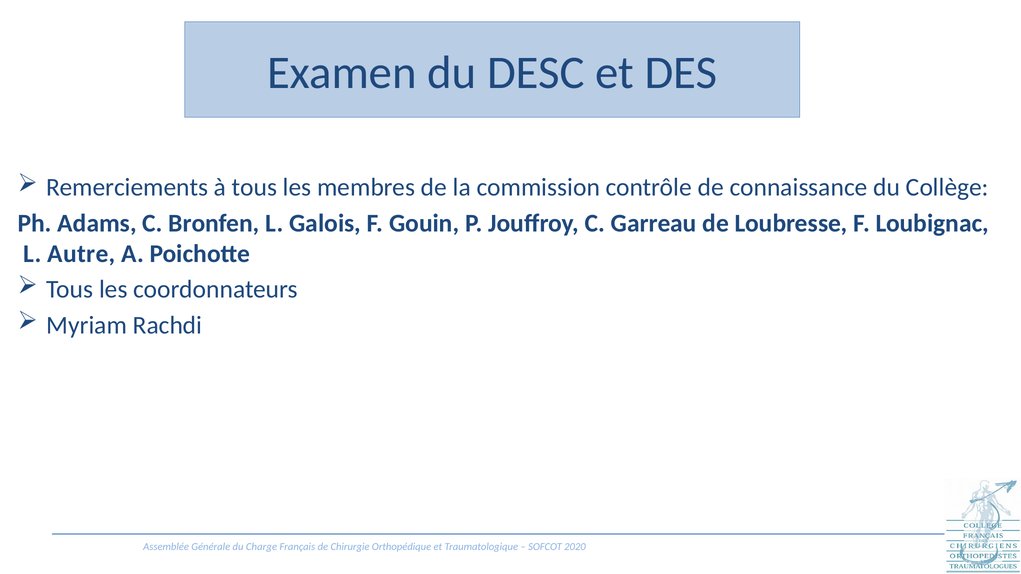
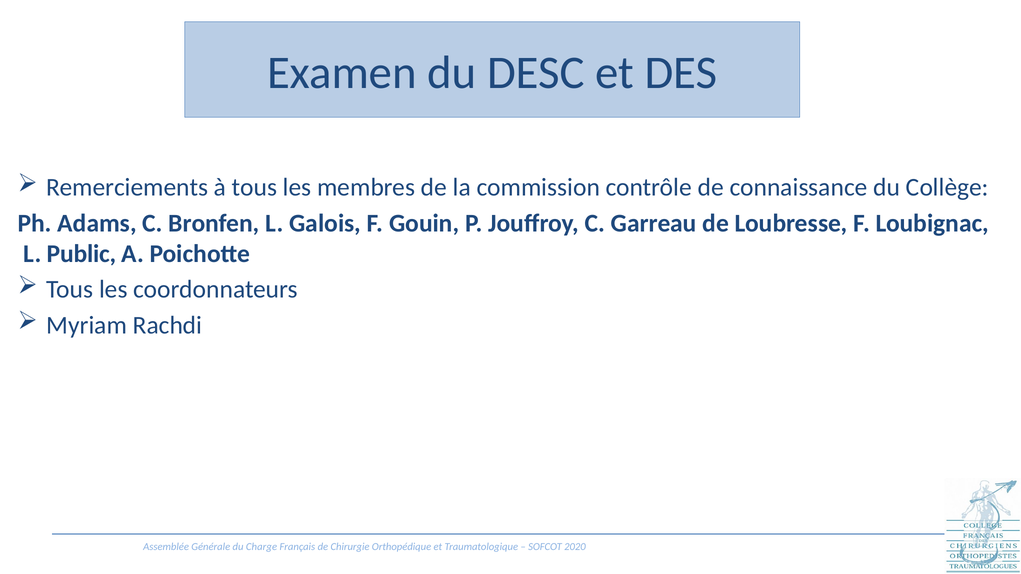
Autre: Autre -> Public (82, 254)
